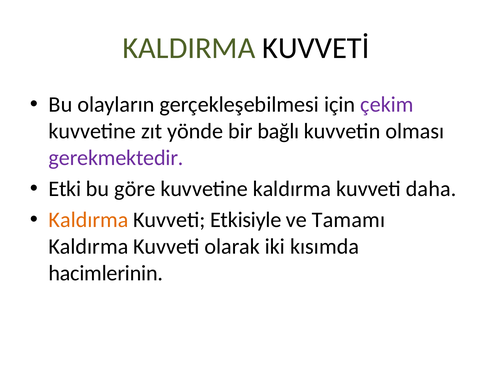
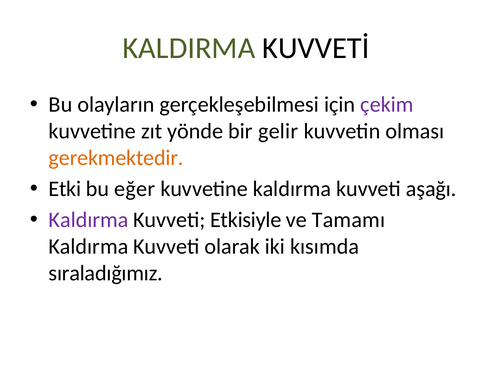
bağlı: bağlı -> gelir (278, 131)
gerekmektedir colour: purple -> orange (116, 158)
göre: göre -> eğer (135, 189)
daha: daha -> aşağı (431, 189)
Kaldırma colour: orange -> purple (89, 220)
hacimlerinin: hacimlerinin -> sıraladığımız (106, 273)
